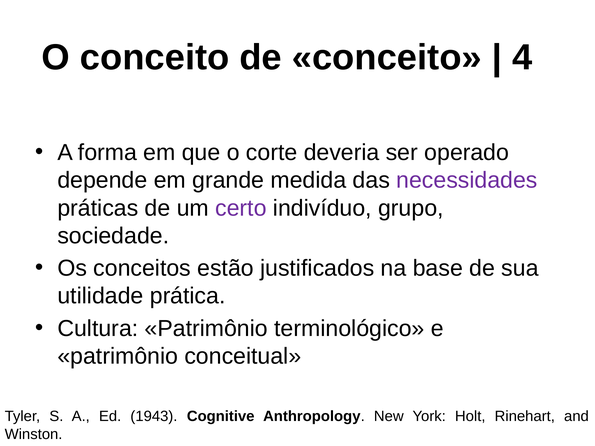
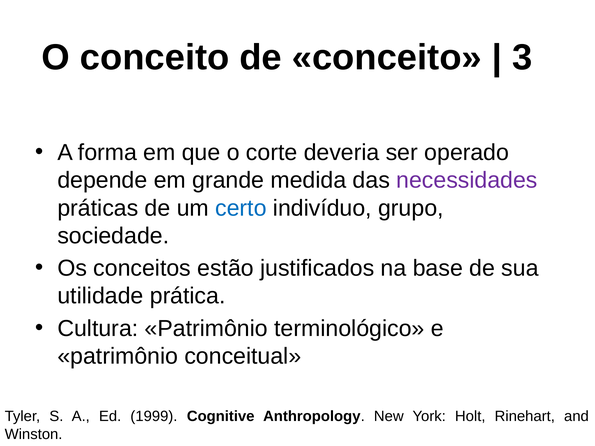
4: 4 -> 3 (522, 58)
certo colour: purple -> blue (241, 208)
1943: 1943 -> 1999 (154, 417)
